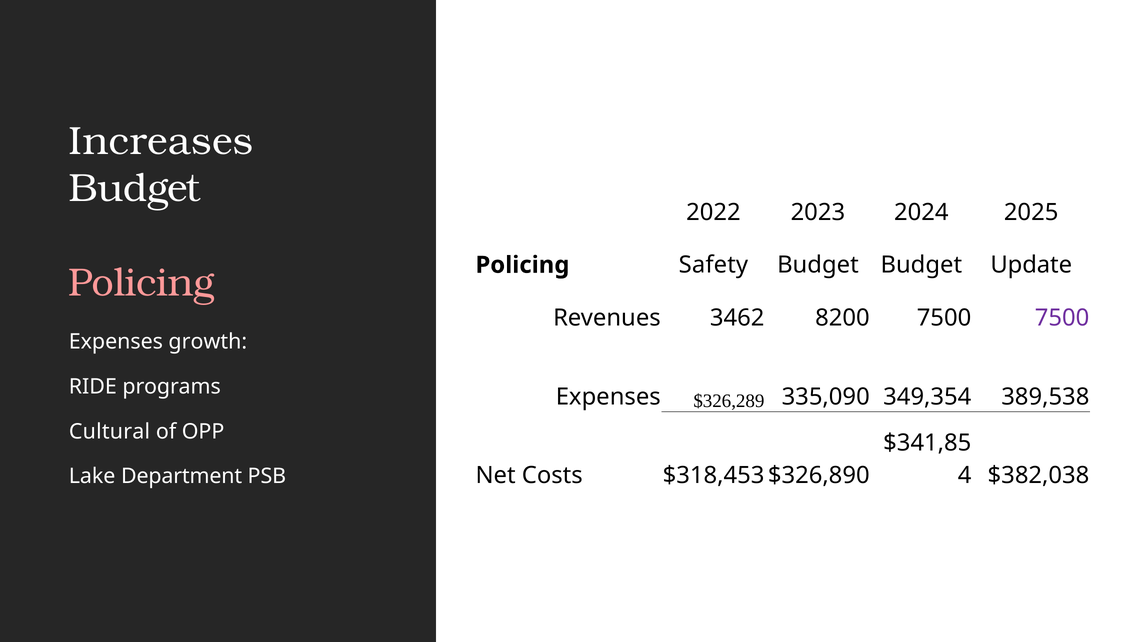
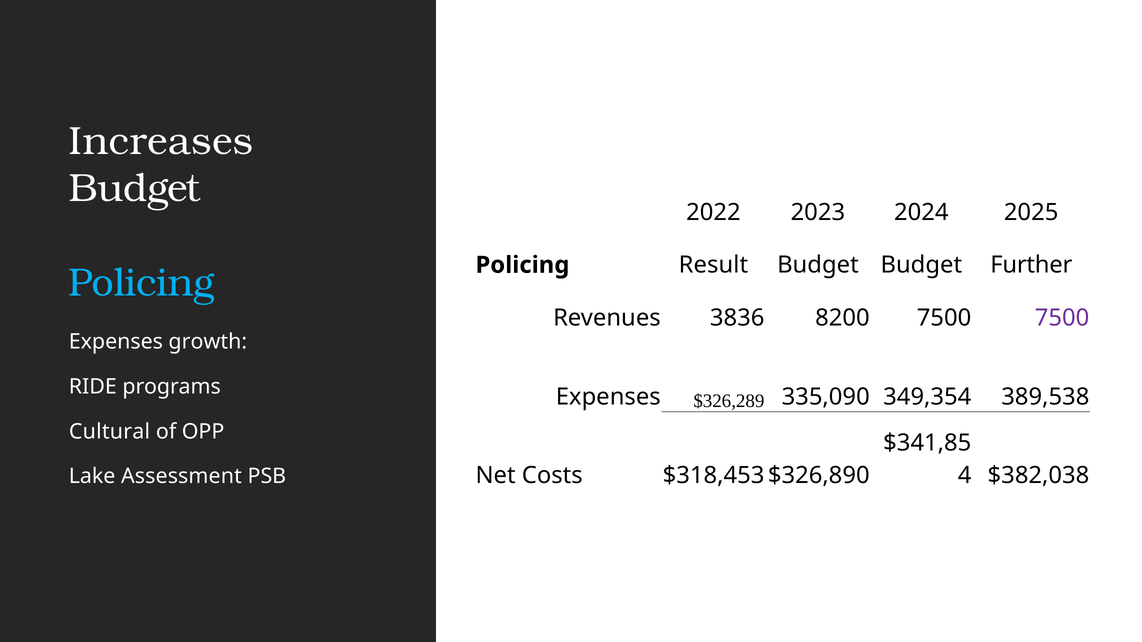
Safety: Safety -> Result (713, 265)
Update: Update -> Further (1031, 265)
Policing colour: pink -> light blue (141, 283)
3462: 3462 -> 3836 (737, 318)
Department: Department -> Assessment (181, 477)
